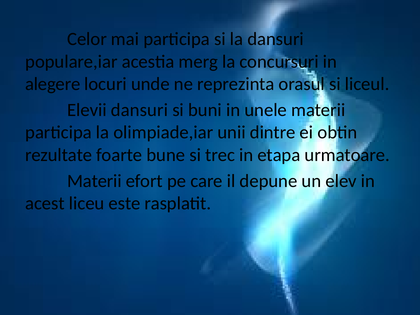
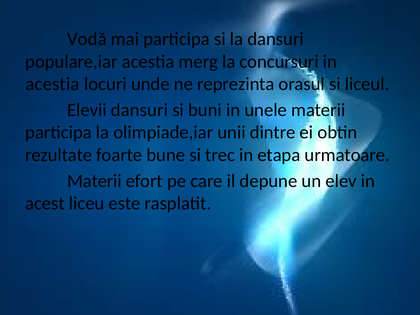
Celor: Celor -> Vodă (87, 39)
alegere: alegere -> acestia (52, 84)
